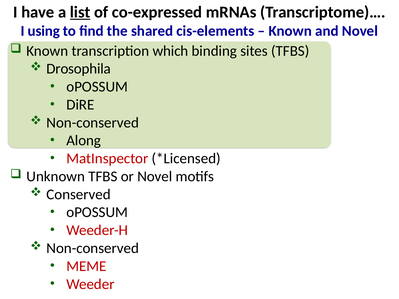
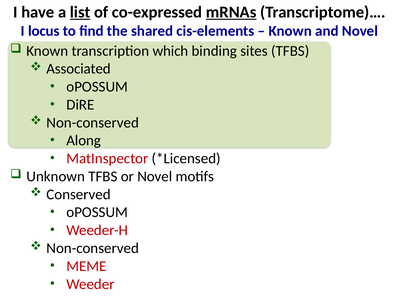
mRNAs underline: none -> present (231, 12)
using: using -> locus (44, 31)
Drosophila: Drosophila -> Associated (79, 69)
